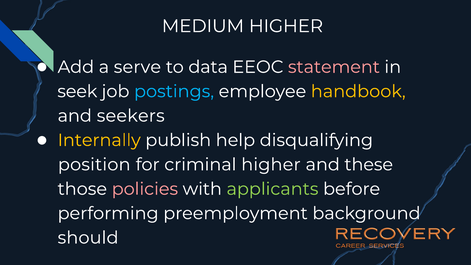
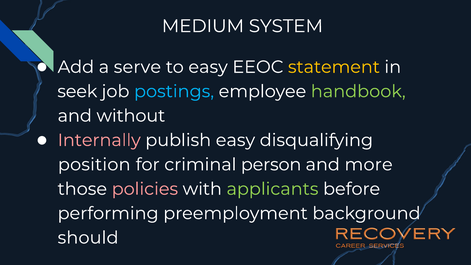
MEDIUM HIGHER: HIGHER -> SYSTEM (286, 26)
to data: data -> easy (208, 67)
statement colour: pink -> yellow (334, 67)
handbook colour: yellow -> light green (358, 91)
seekers: seekers -> without (131, 116)
Internally colour: yellow -> pink (99, 140)
publish help: help -> easy (235, 140)
criminal higher: higher -> person (271, 165)
these: these -> more (369, 165)
